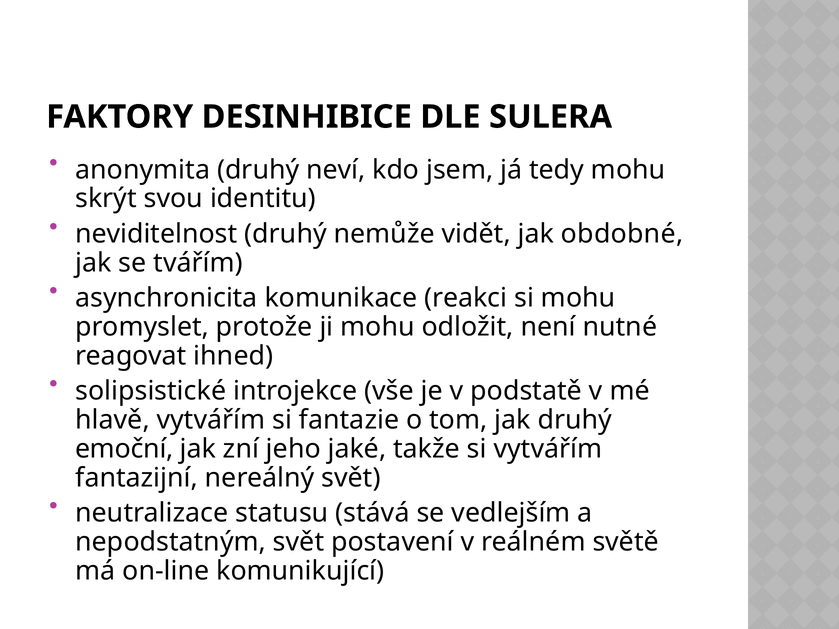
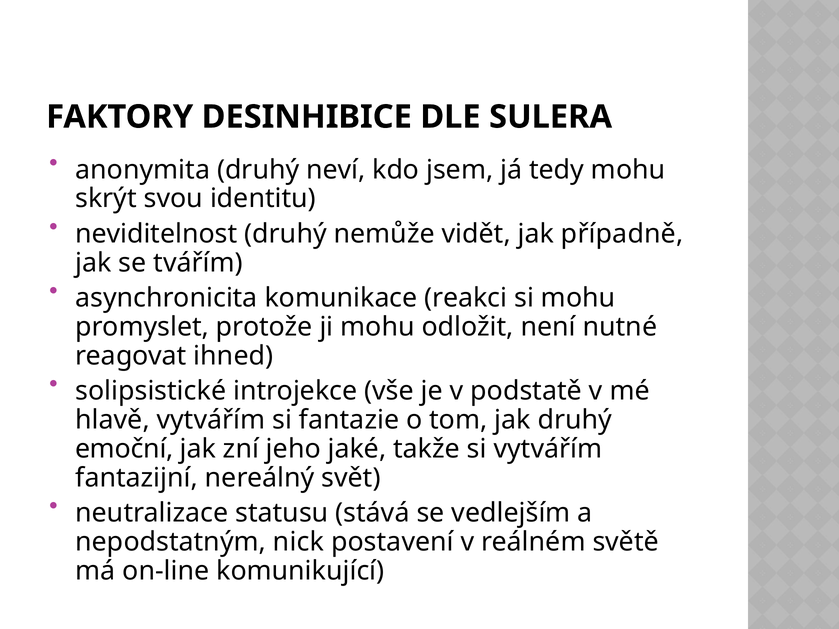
obdobné: obdobné -> případně (622, 234)
nepodstatným svět: svět -> nick (299, 542)
